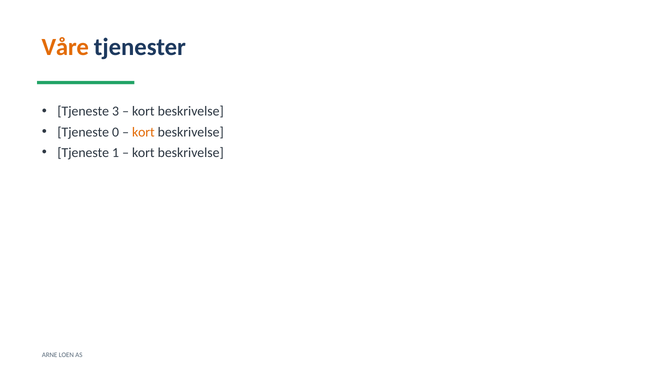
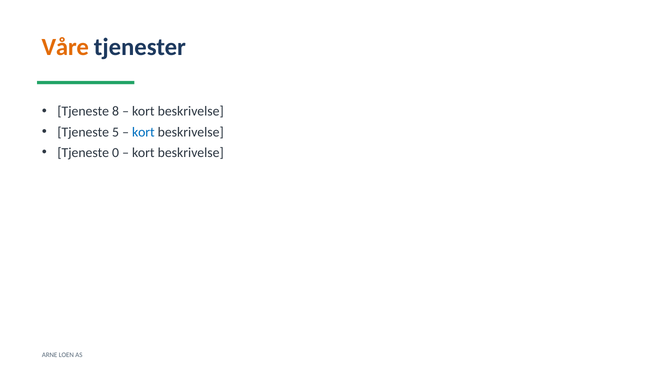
3: 3 -> 8 (116, 112)
0: 0 -> 5 (116, 132)
kort colour: orange -> blue (143, 132)
1: 1 -> 0 (116, 153)
